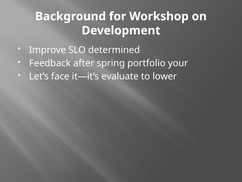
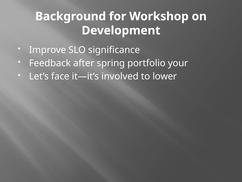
determined: determined -> significance (114, 50)
evaluate: evaluate -> involved (120, 76)
